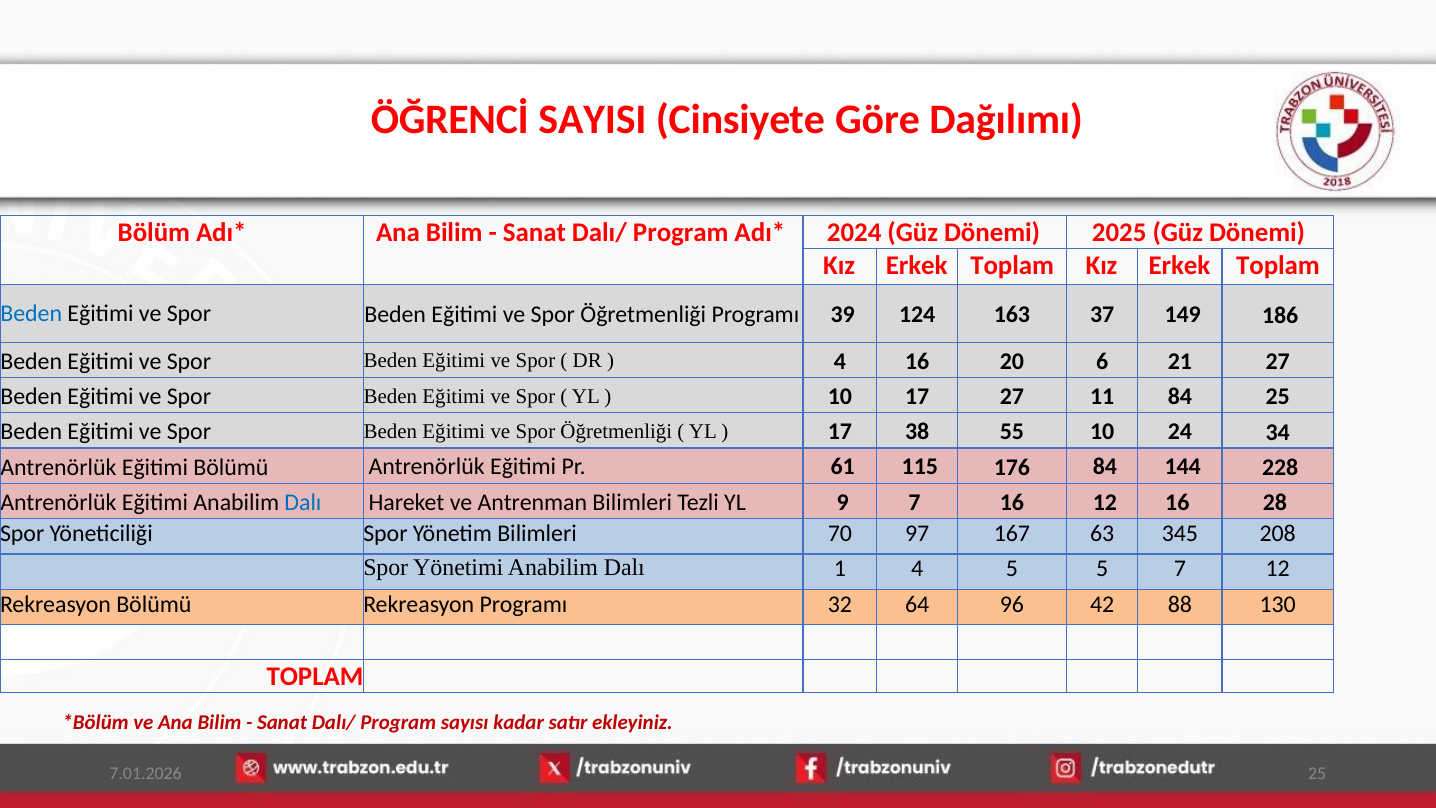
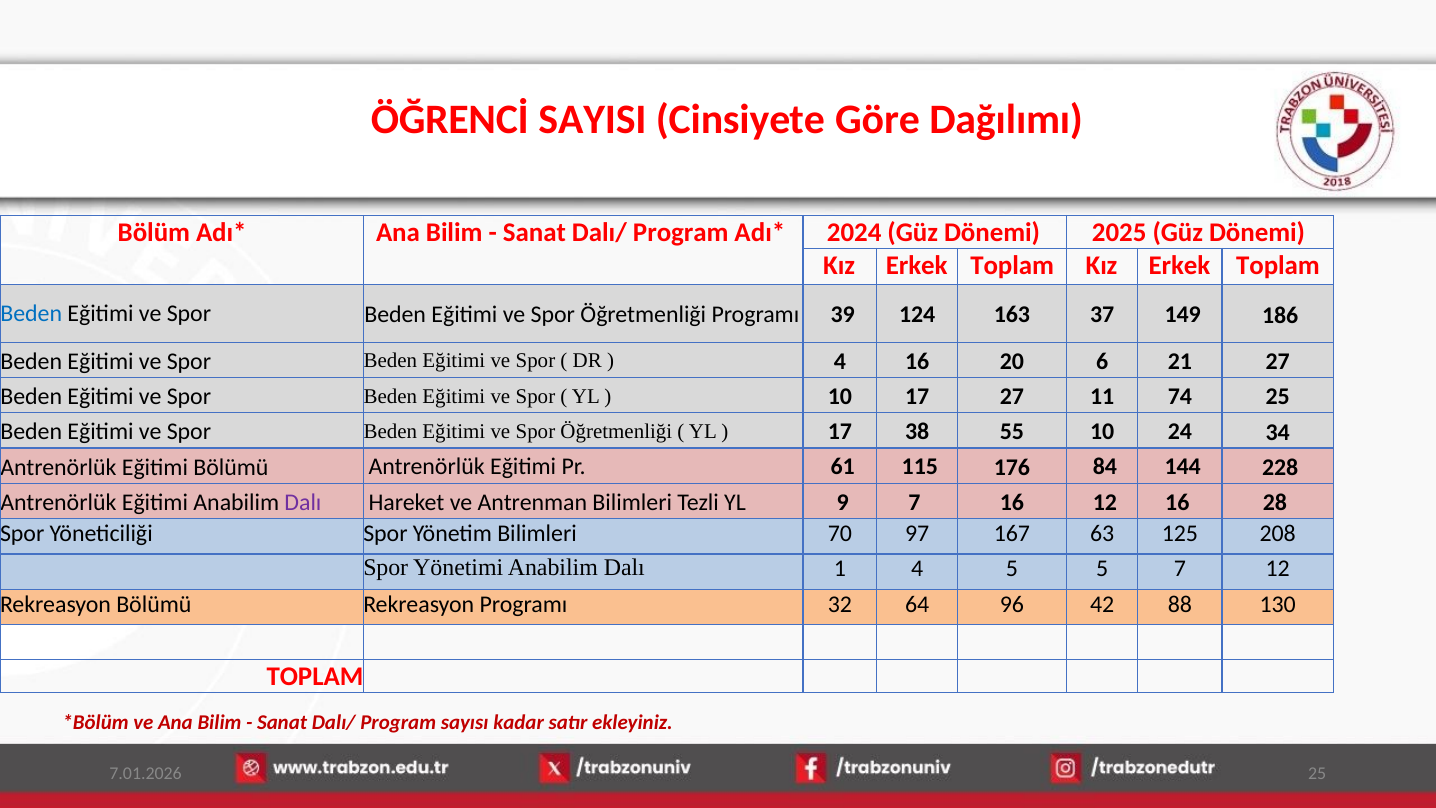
11 84: 84 -> 74 (1180, 396)
Dalı colour: blue -> purple (303, 502)
345: 345 -> 125 (1180, 533)
